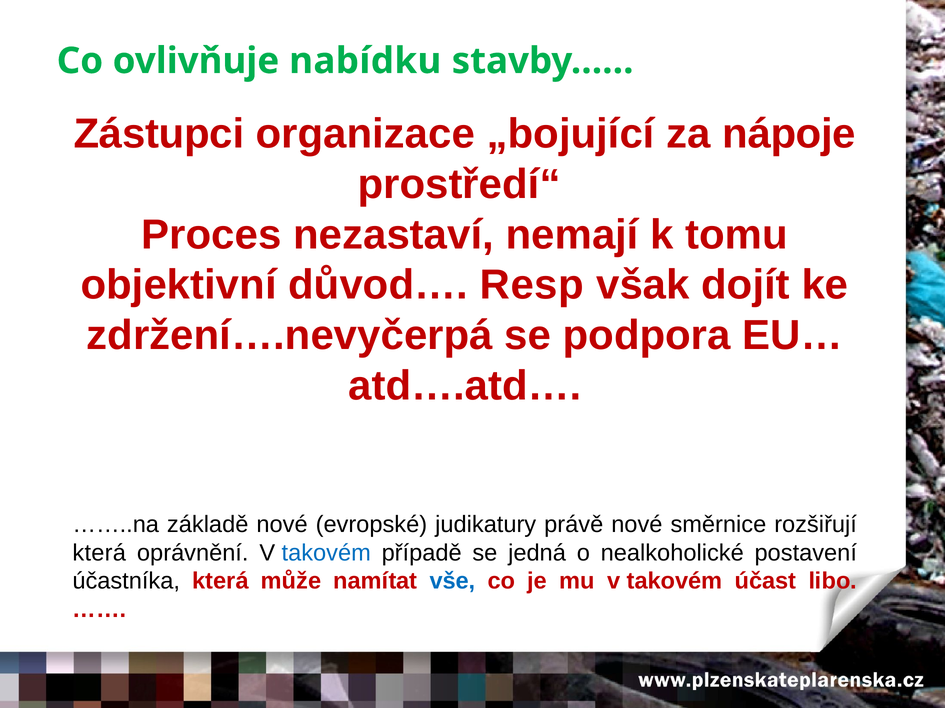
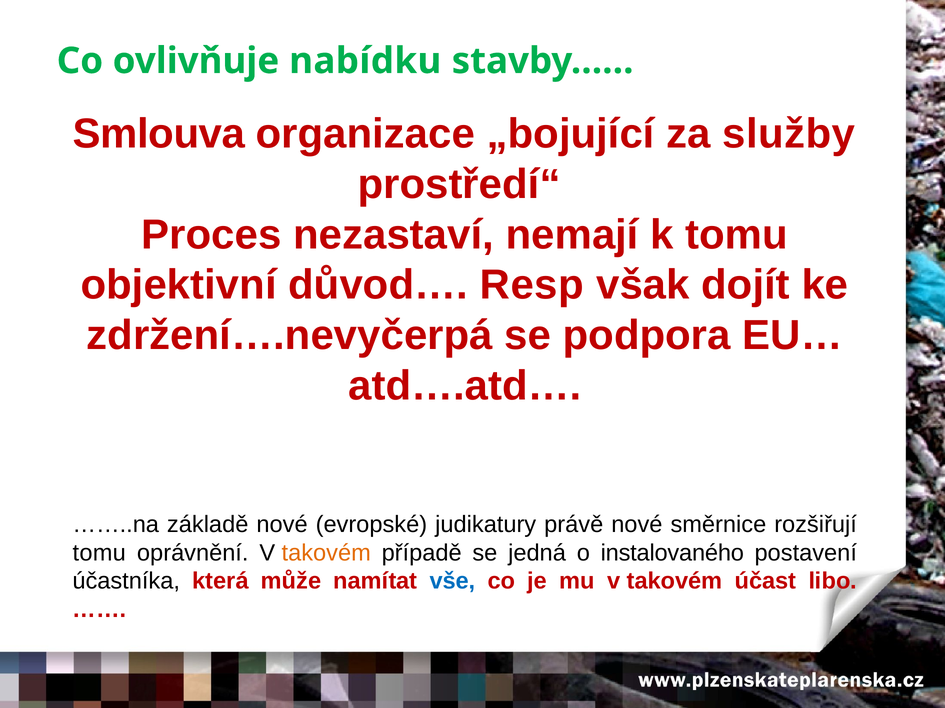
Zástupci: Zástupci -> Smlouva (159, 134)
nápoje: nápoje -> služby (789, 134)
která: která -> tomu (99, 553)
takovém colour: blue -> orange (326, 553)
nealkoholické: nealkoholické -> instalovaného (672, 553)
